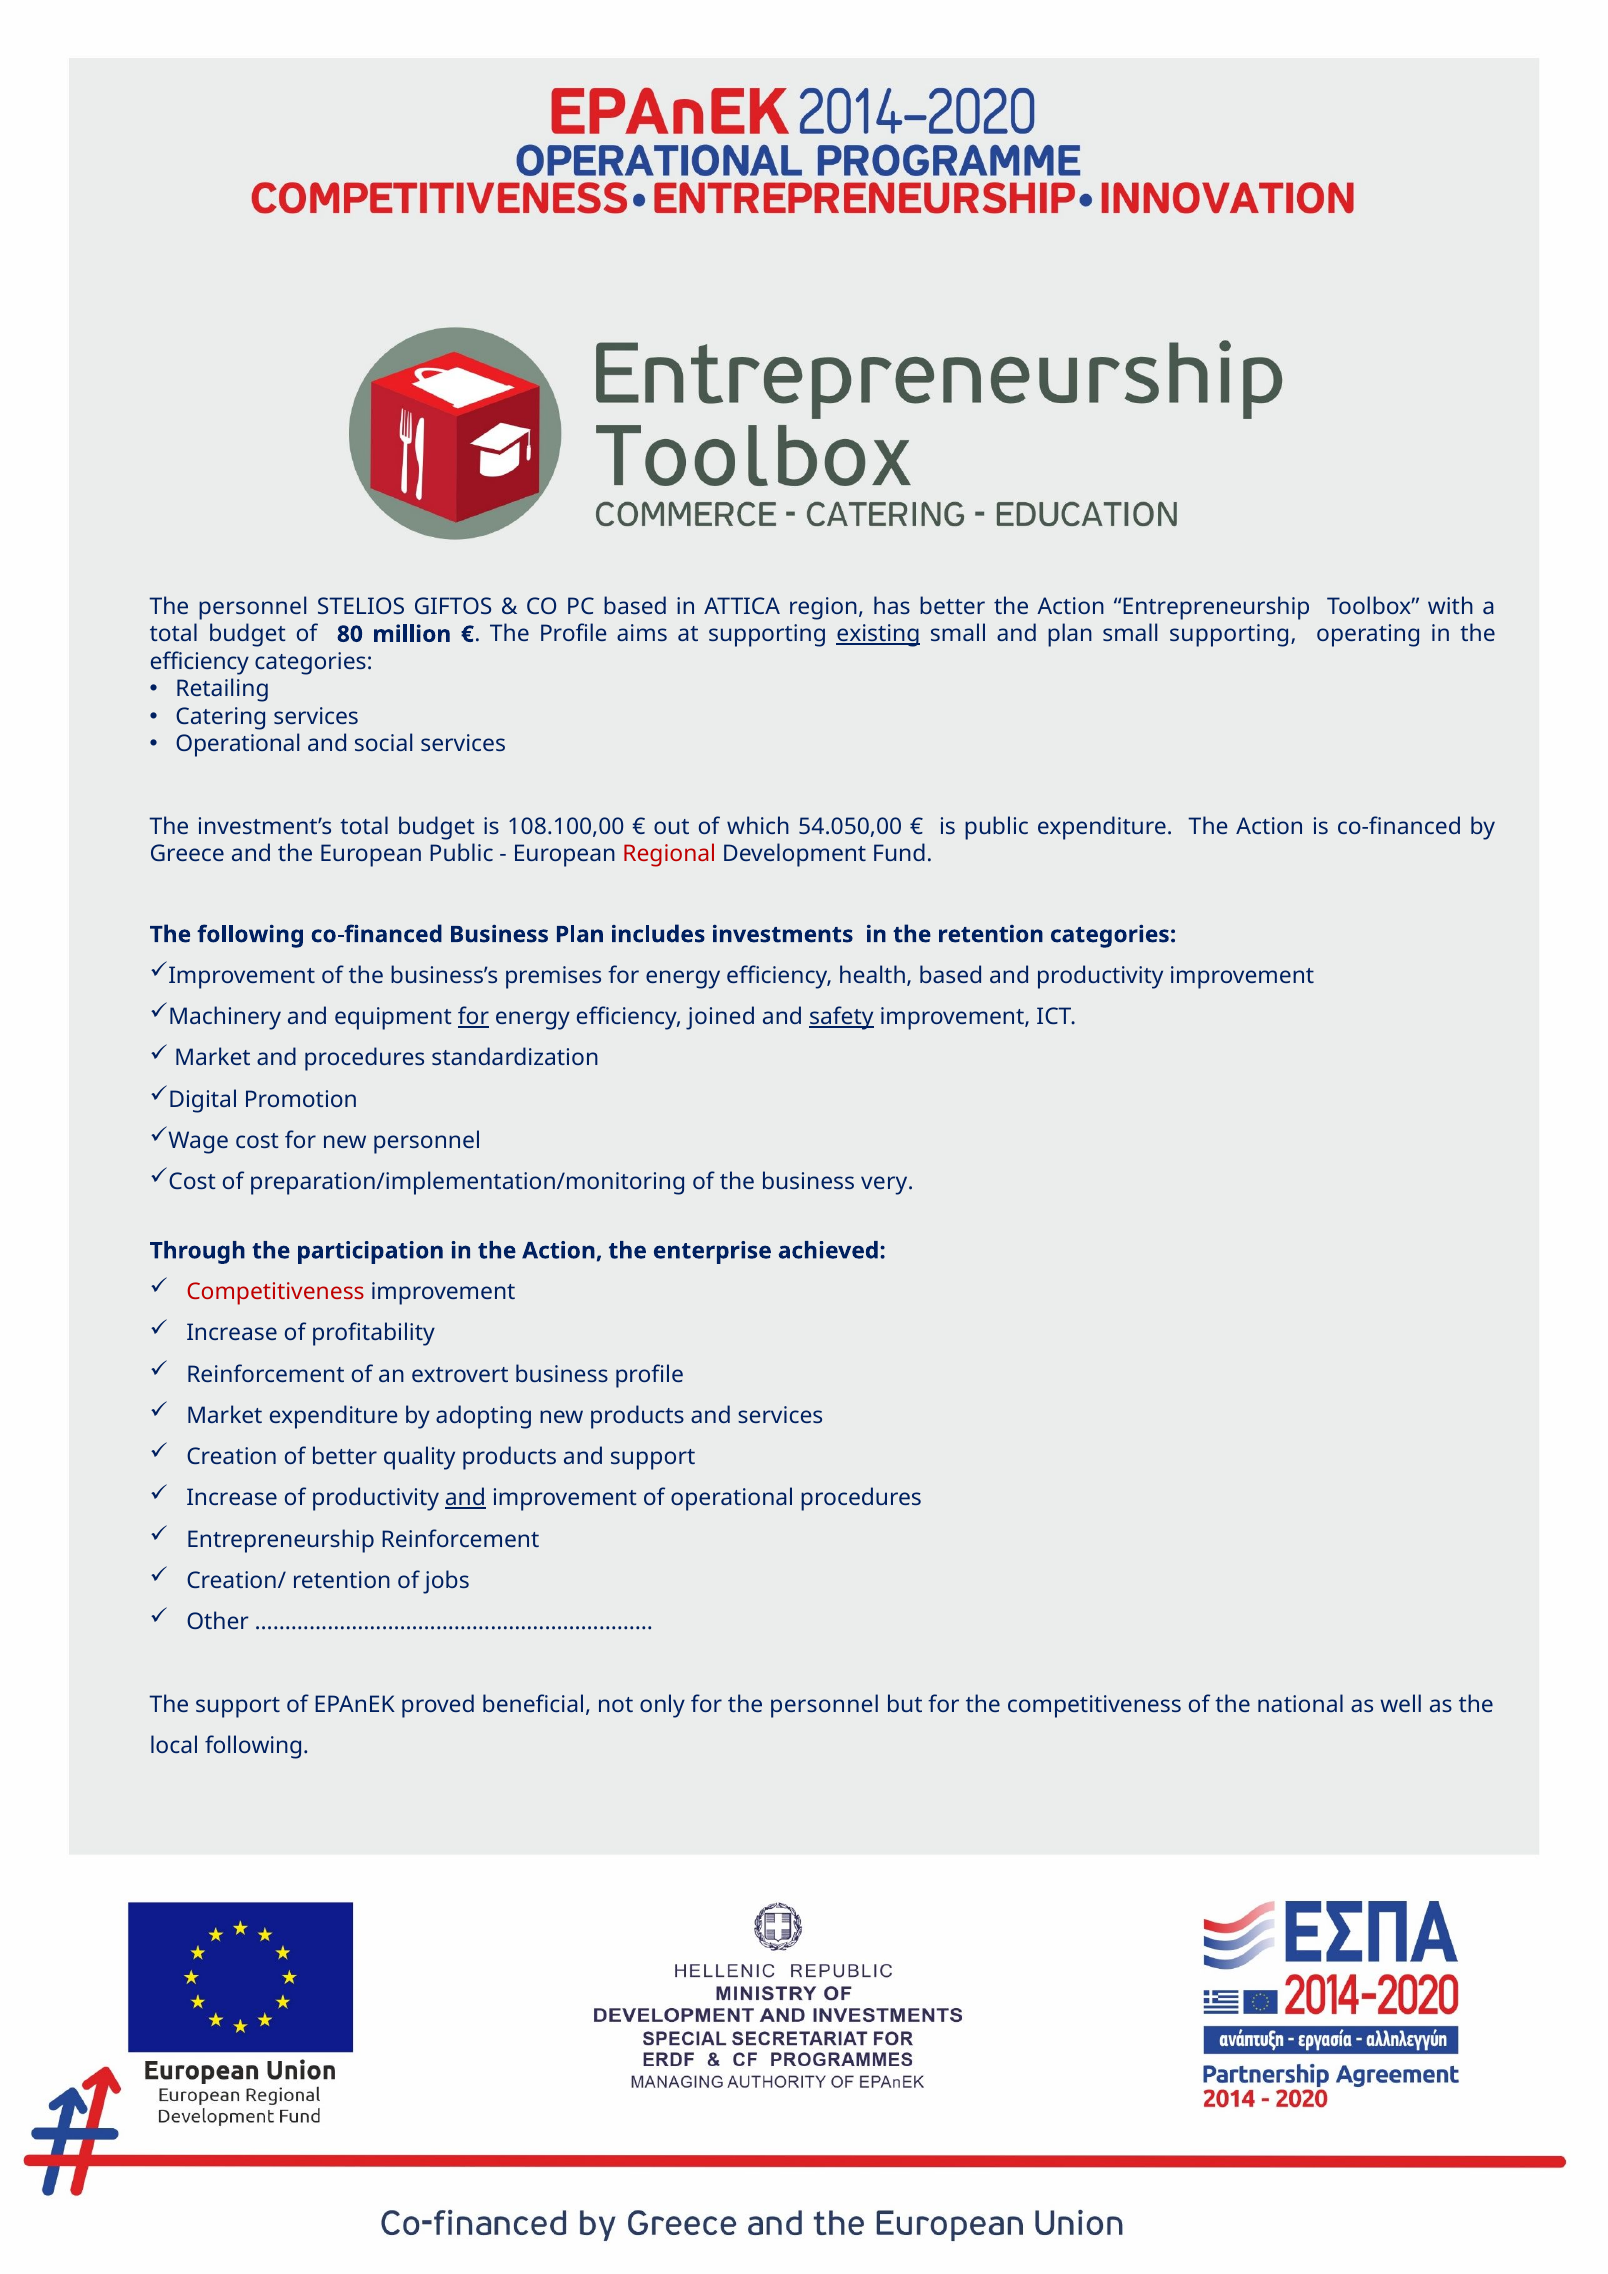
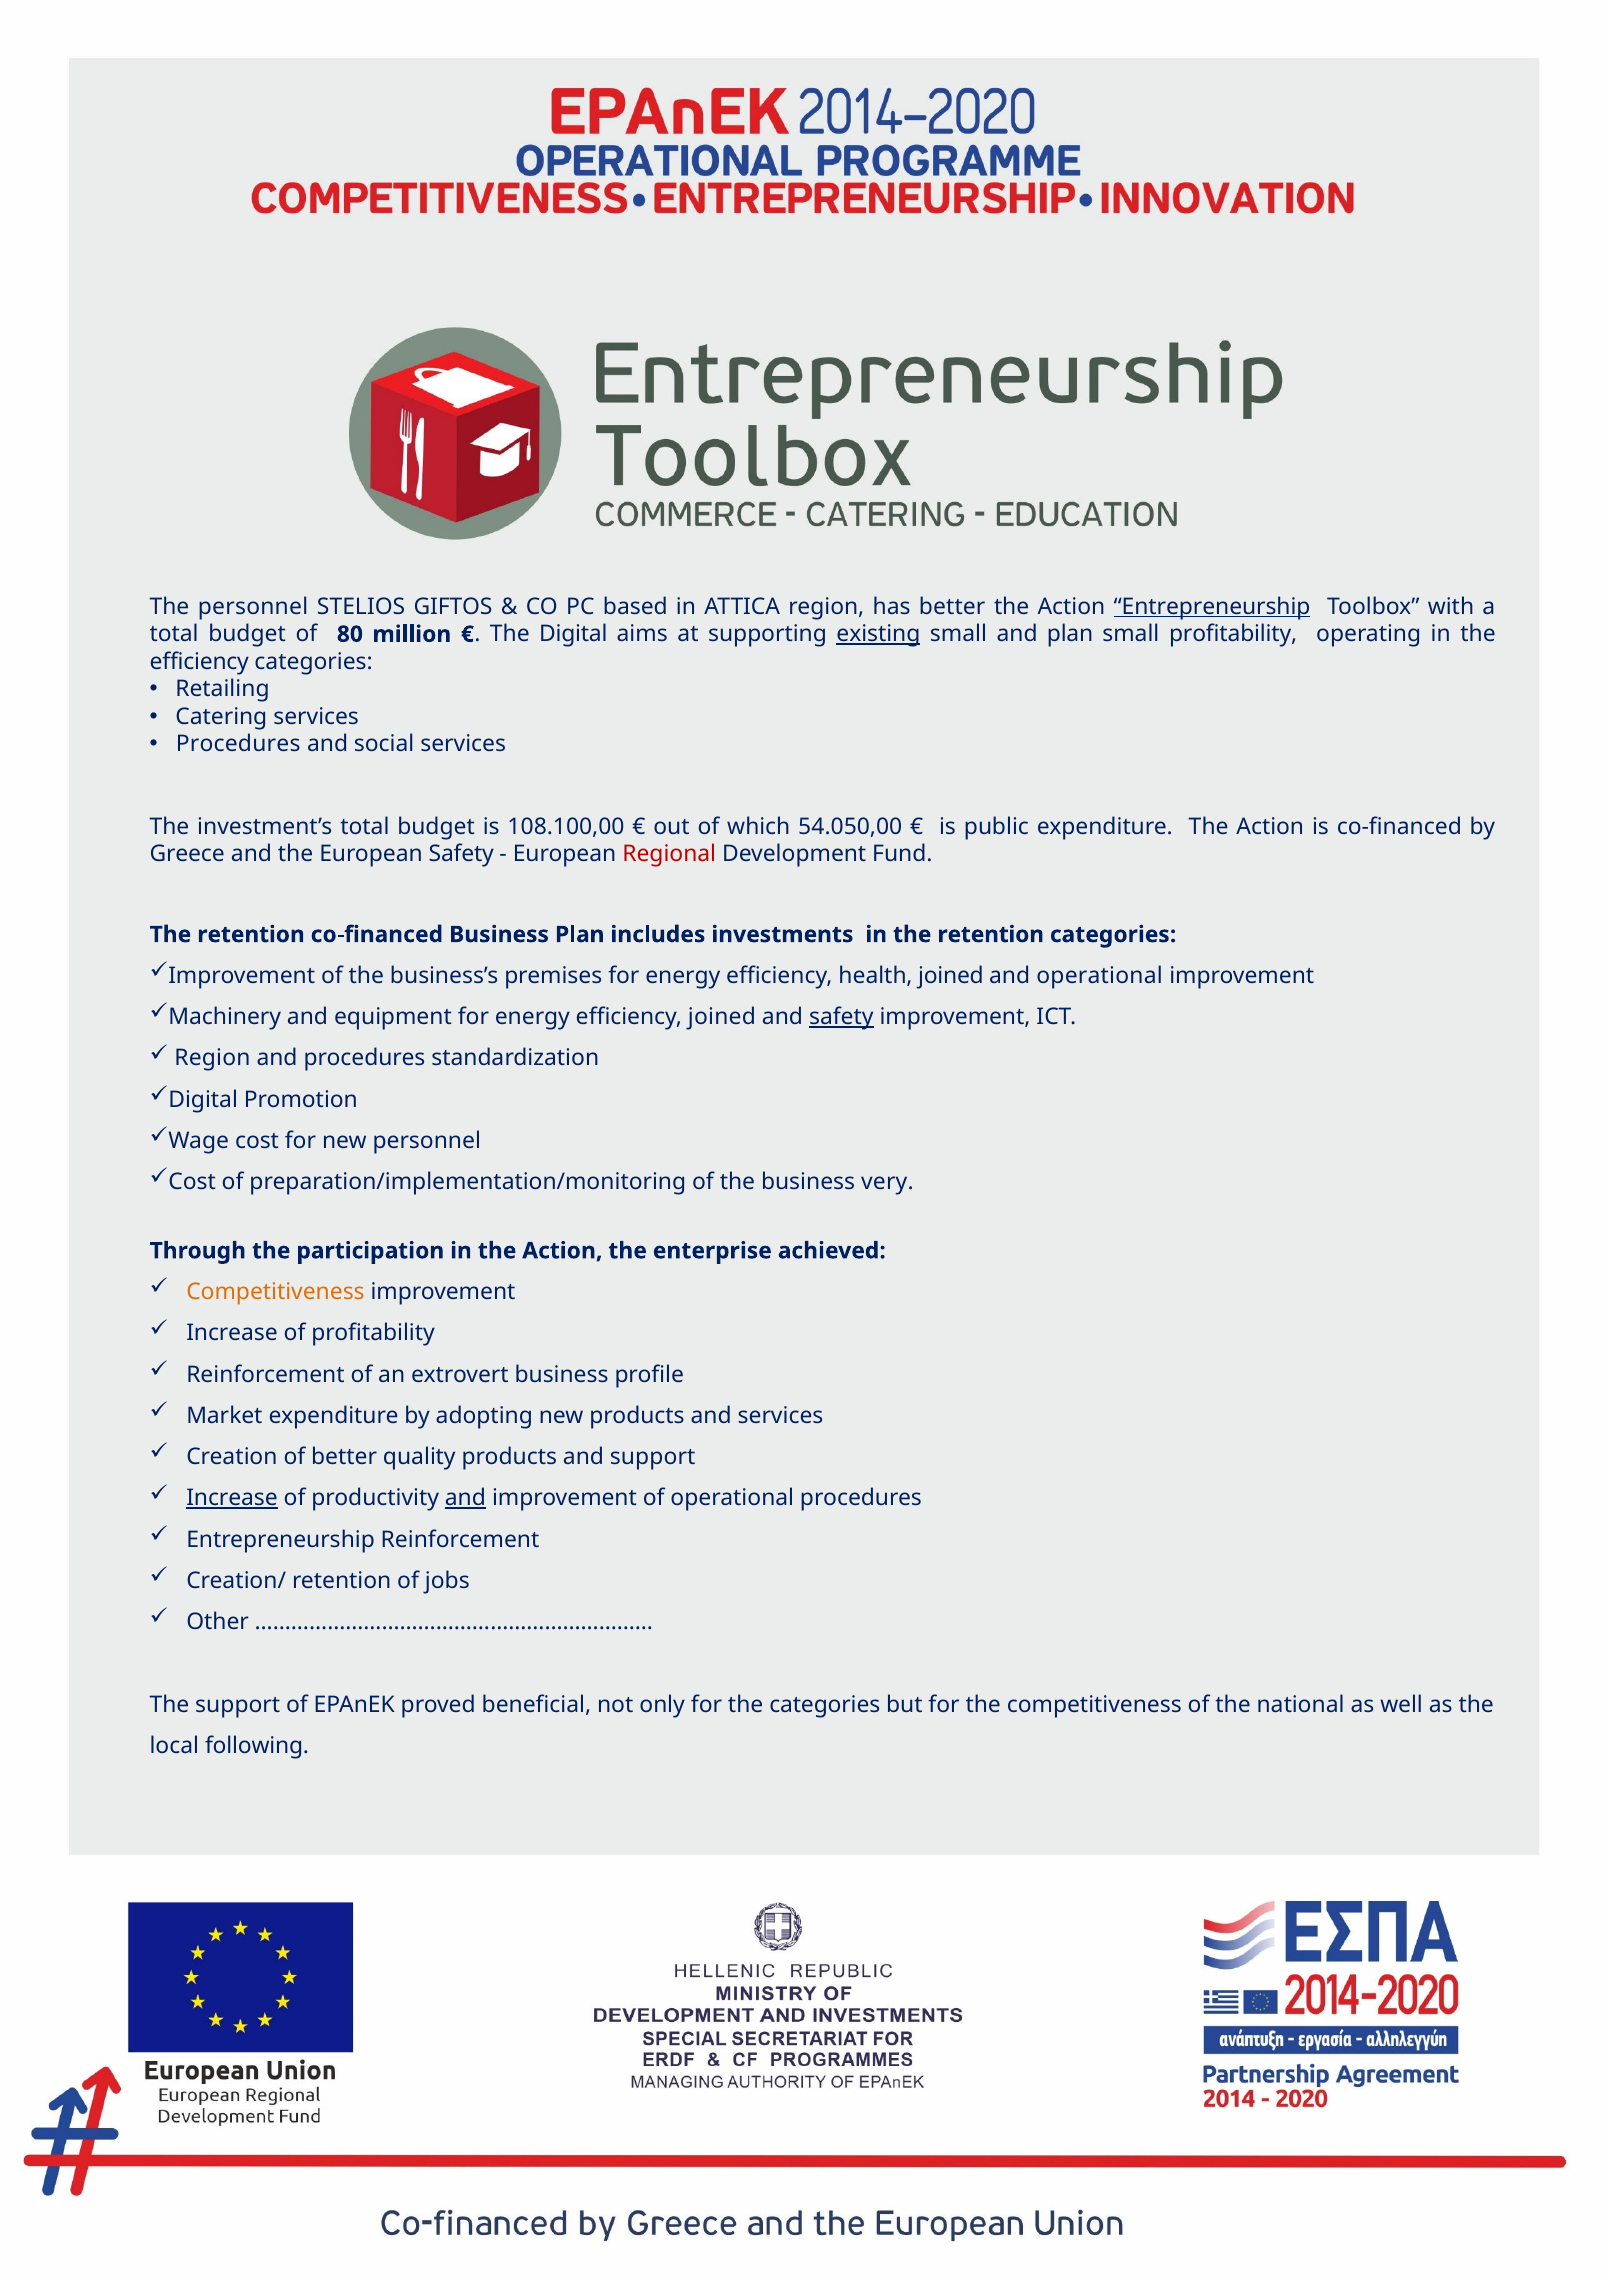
Entrepreneurship underline: none -> present (1212, 607)
The Profile: Profile -> Digital (573, 634)
small supporting: supporting -> profitability (1233, 634)
Operational: Operational -> Procedures (238, 744)
European Public: Public -> Safety (461, 854)
following: following -> retention (251, 935)
health based: based -> joined (951, 976)
and productivity: productivity -> operational (1100, 976)
for underline: present -> none (473, 1017)
Market: Market -> Region (212, 1058)
Competitiveness colour: red -> orange (275, 1292)
Increase underline: none -> present (232, 1498)
for the personnel: personnel -> categories (825, 1705)
